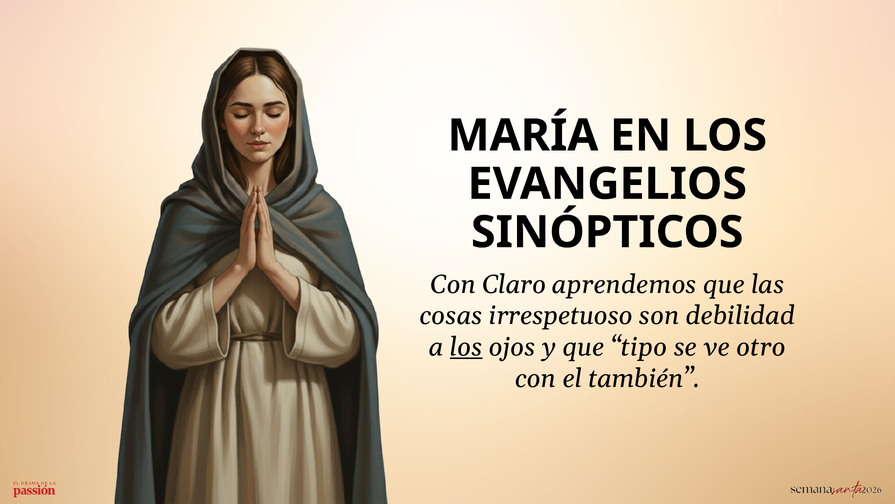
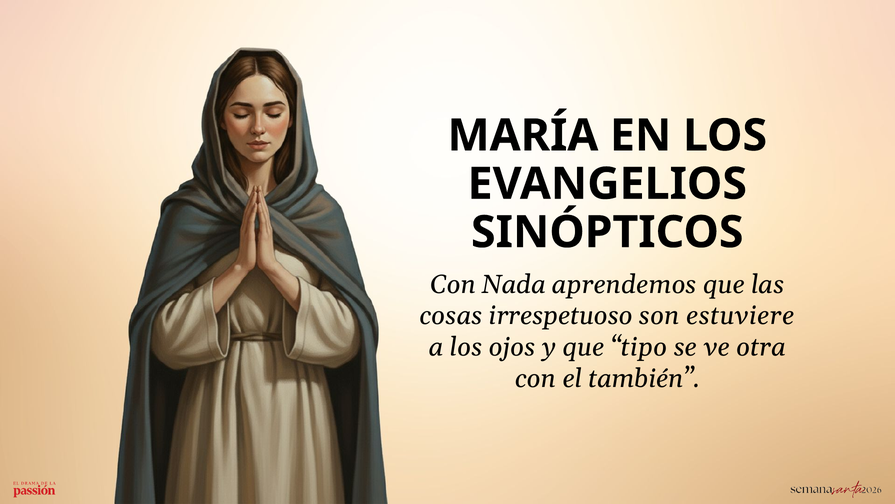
Claro: Claro -> Nada (514, 284)
debilidad: debilidad -> estuviere (740, 316)
los underline: present -> none (466, 347)
otro: otro -> otra (761, 347)
